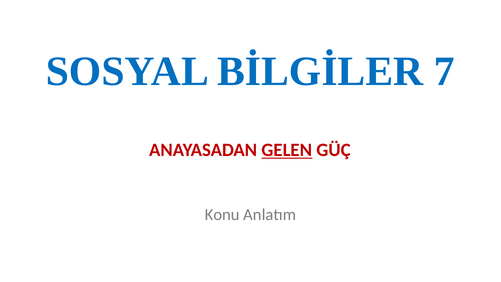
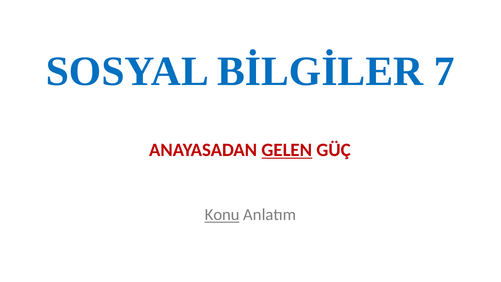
Konu underline: none -> present (222, 215)
